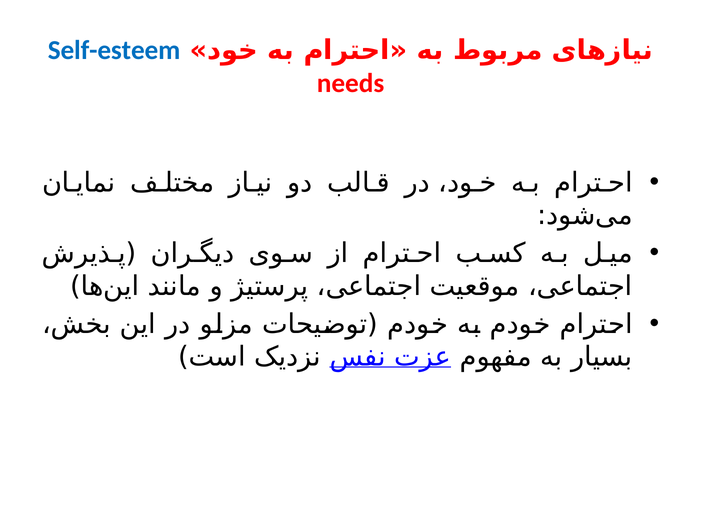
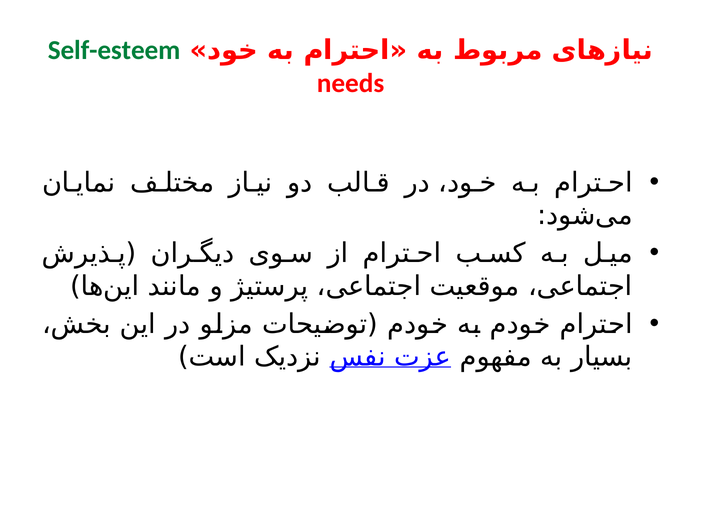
Self-esteem colour: blue -> green (114, 50)
